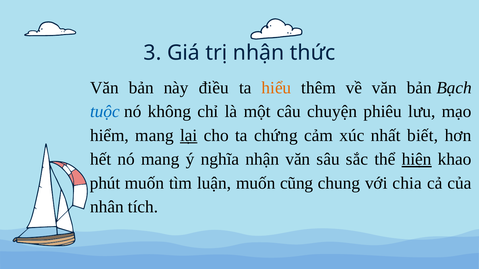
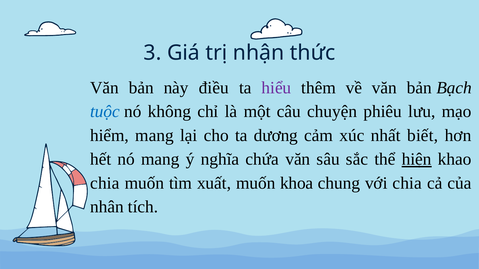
hiểu colour: orange -> purple (276, 88)
lại underline: present -> none (189, 136)
chứng: chứng -> dương (276, 136)
nghĩa nhận: nhận -> chứa (262, 160)
phút: phút -> chia (105, 183)
luận: luận -> xuất (214, 183)
cũng: cũng -> khoa (297, 183)
